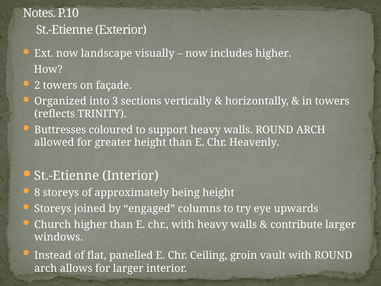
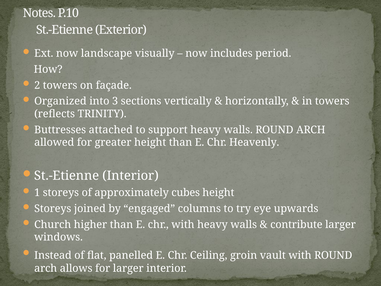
includes higher: higher -> period (273, 53)
coloured: coloured -> attached (111, 130)
8: 8 -> 1 (37, 193)
being: being -> cubes (186, 193)
